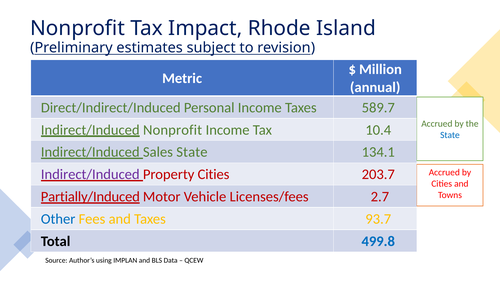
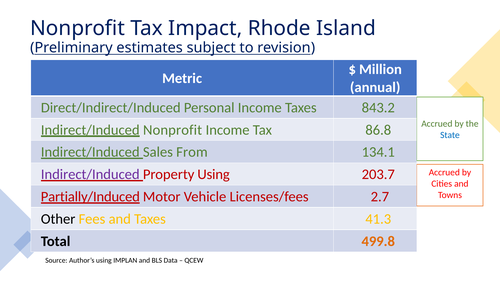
589.7: 589.7 -> 843.2 (378, 108)
10.4: 10.4 -> 86.8 (378, 130)
Sales State: State -> From (192, 152)
Property Cities: Cities -> Using (214, 175)
Other colour: blue -> black (58, 219)
93.7: 93.7 -> 41.3 (378, 219)
499.8 colour: blue -> orange (378, 241)
